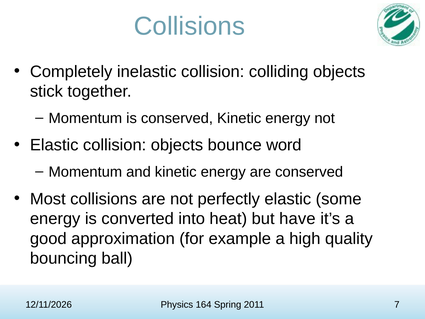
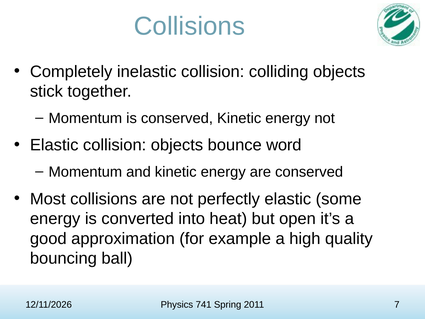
have: have -> open (297, 219)
164: 164 -> 741 (204, 305)
